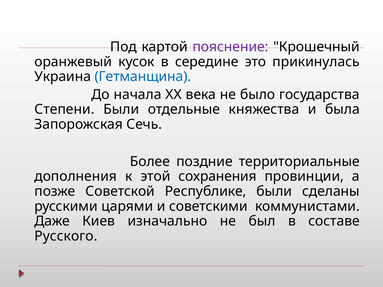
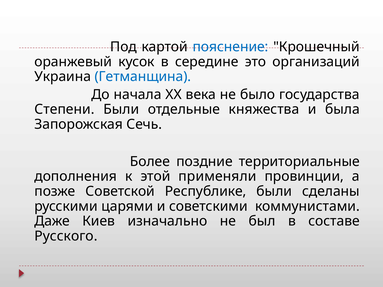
пояснение colour: purple -> blue (231, 47)
прикинулась: прикинулась -> организаций (316, 62)
сохранения: сохранения -> применяли (217, 177)
